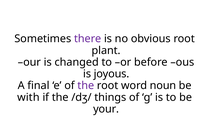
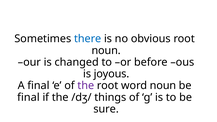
there colour: purple -> blue (88, 39)
plant: plant -> noun (106, 50)
with: with -> final (28, 97)
your: your -> sure (106, 109)
